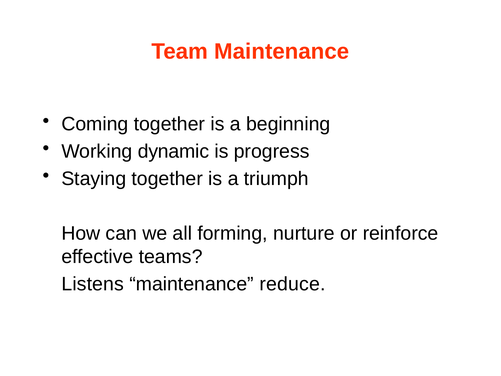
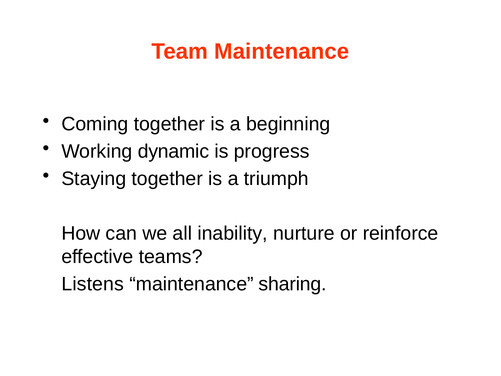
forming: forming -> inability (233, 233)
reduce: reduce -> sharing (293, 284)
